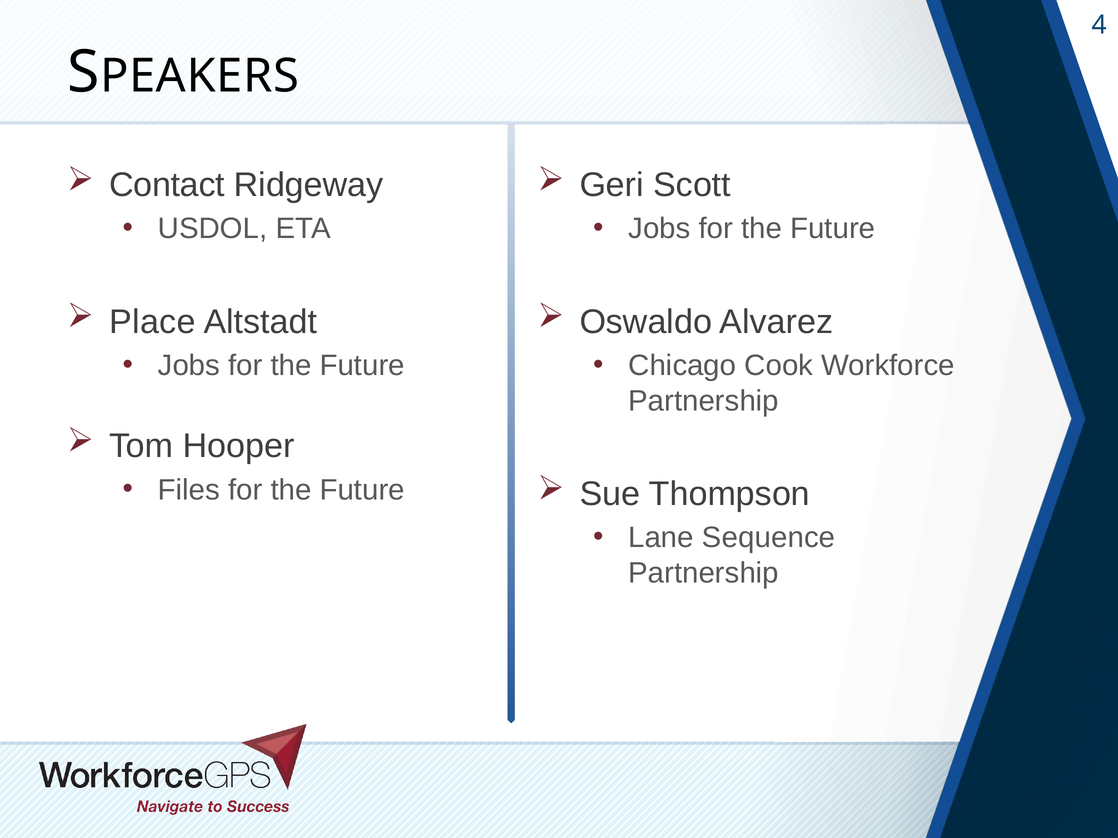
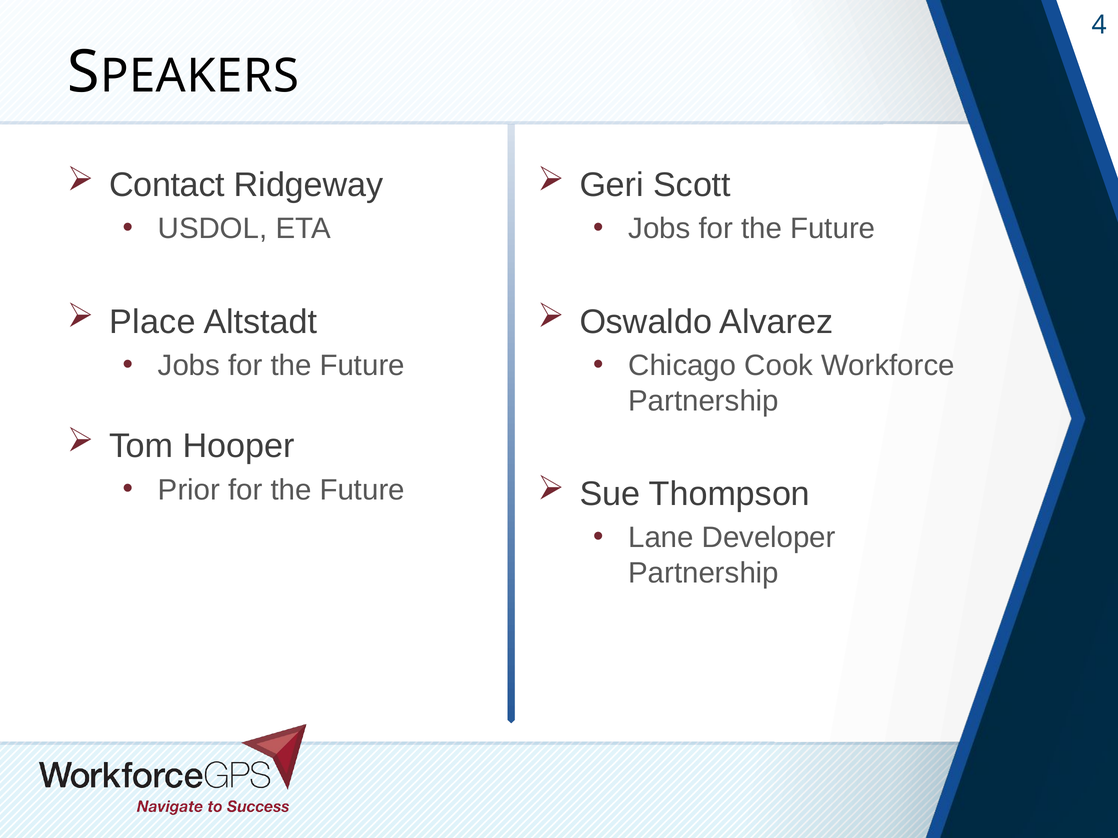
Files: Files -> Prior (189, 490)
Sequence: Sequence -> Developer (769, 538)
